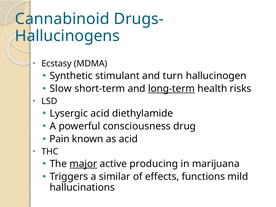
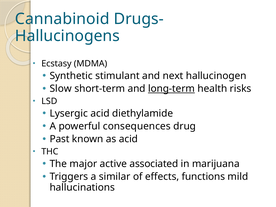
turn: turn -> next (173, 76)
consciousness: consciousness -> consequences (137, 126)
Pain: Pain -> Past (60, 139)
major underline: present -> none (83, 164)
producing: producing -> associated (154, 164)
